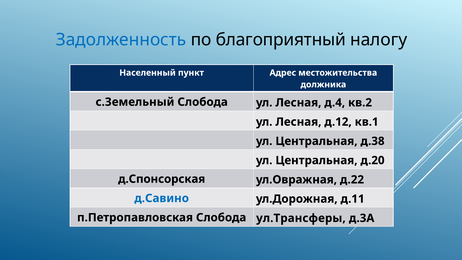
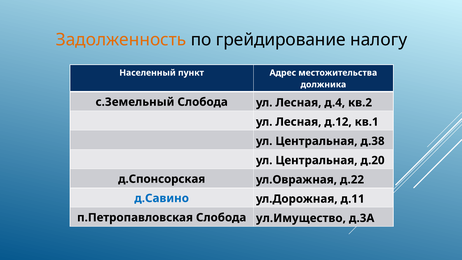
Задолженность colour: blue -> orange (121, 40)
благоприятный: благоприятный -> грейдирование (281, 40)
ул.Трансферы: ул.Трансферы -> ул.Имущество (301, 218)
